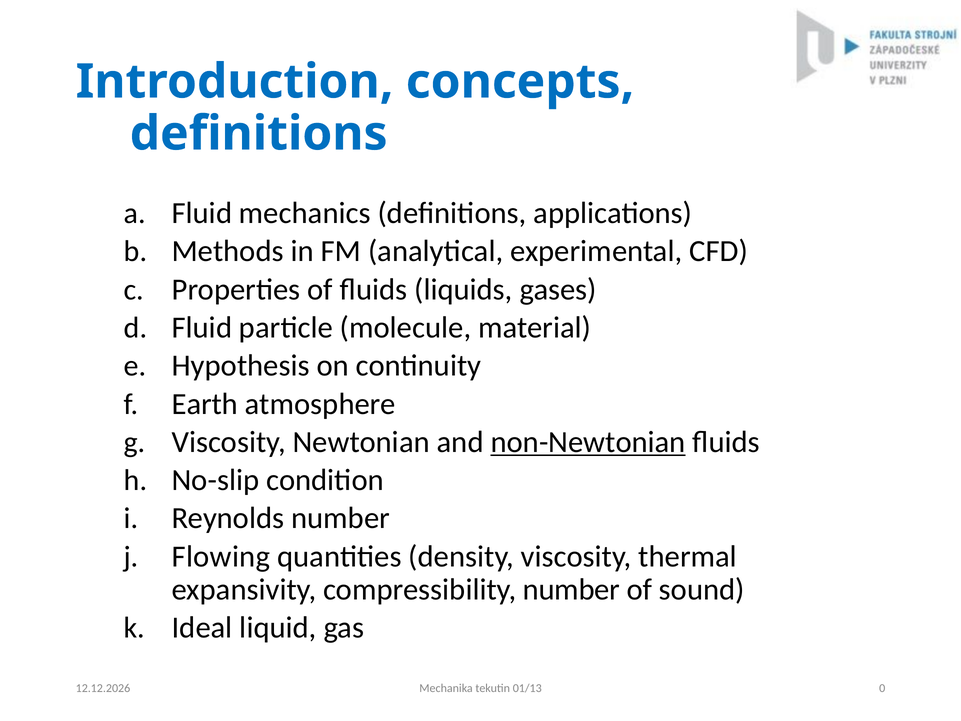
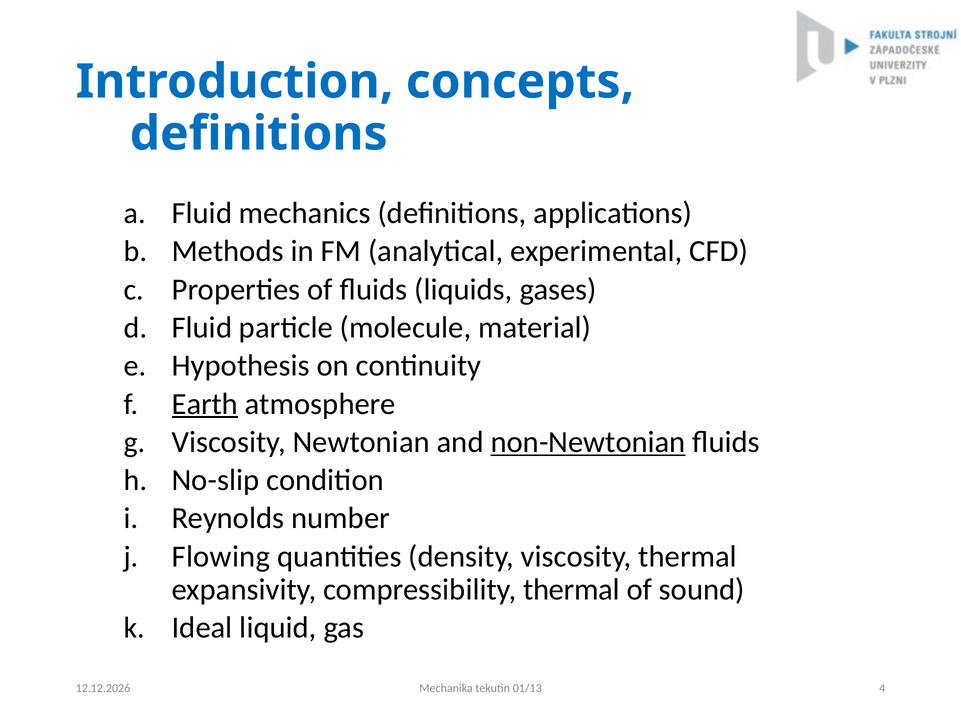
Earth underline: none -> present (205, 404)
compressibility number: number -> thermal (571, 589)
0: 0 -> 4 (882, 688)
